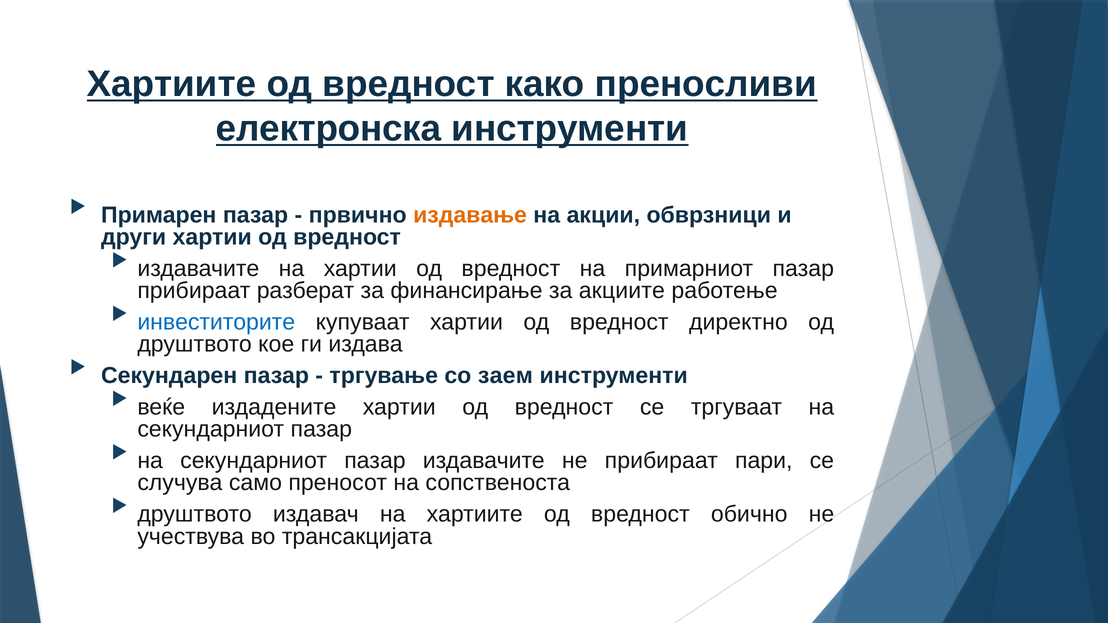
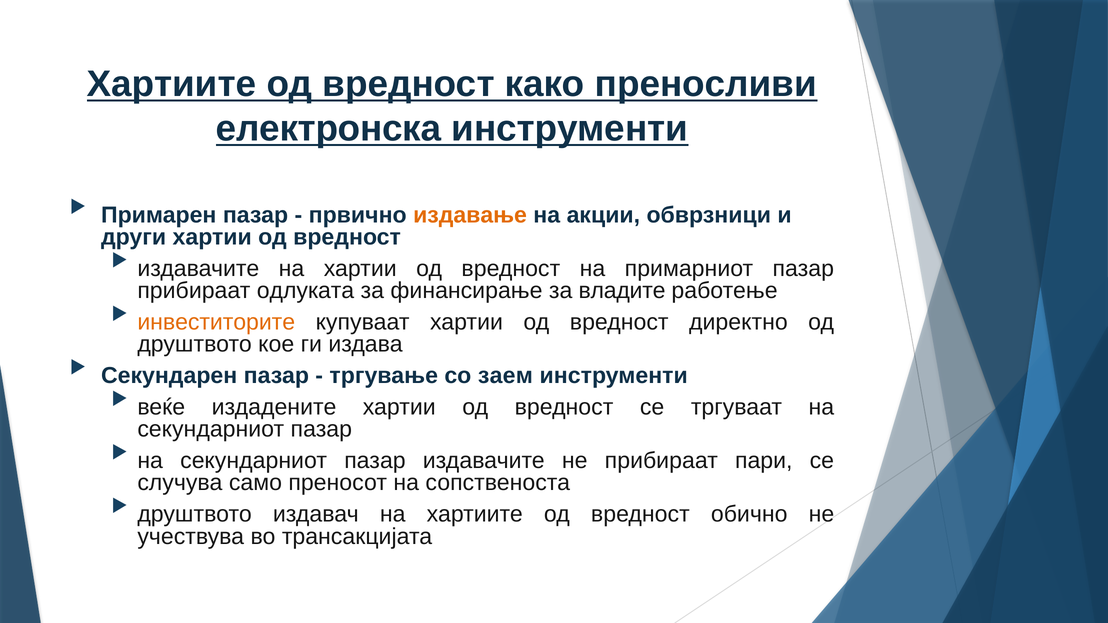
разберат: разберат -> одлуката (305, 291)
акциите: акциите -> владите (622, 291)
инвеститорите colour: blue -> orange (216, 322)
